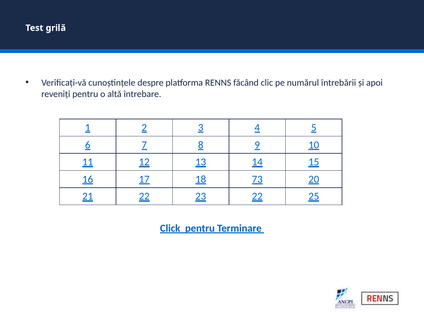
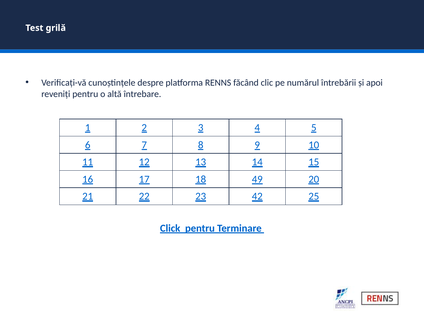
73: 73 -> 49 (257, 179)
23 22: 22 -> 42 (257, 196)
